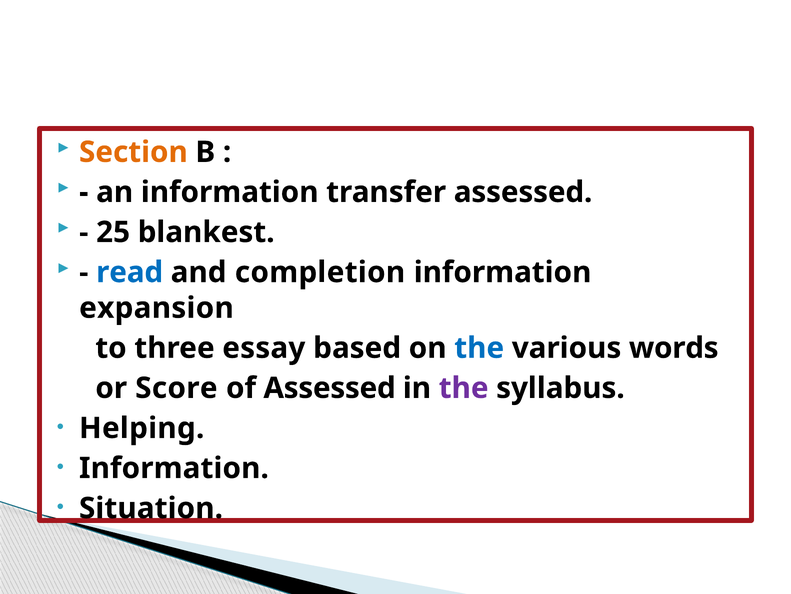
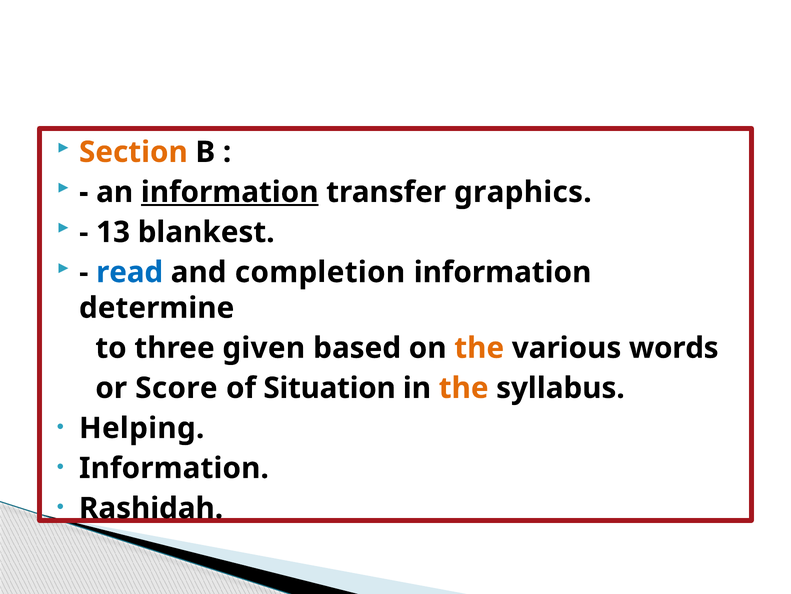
information underline: none -> present (230, 192)
transfer assessed: assessed -> graphics (523, 192)
25: 25 -> 13 (113, 232)
expansion: expansion -> determine (157, 308)
essay: essay -> given (264, 348)
the colour: blue -> orange (479, 348)
of Assessed: Assessed -> Situation (330, 388)
the colour: purple -> orange (464, 388)
Situation: Situation -> Rashidah (151, 508)
